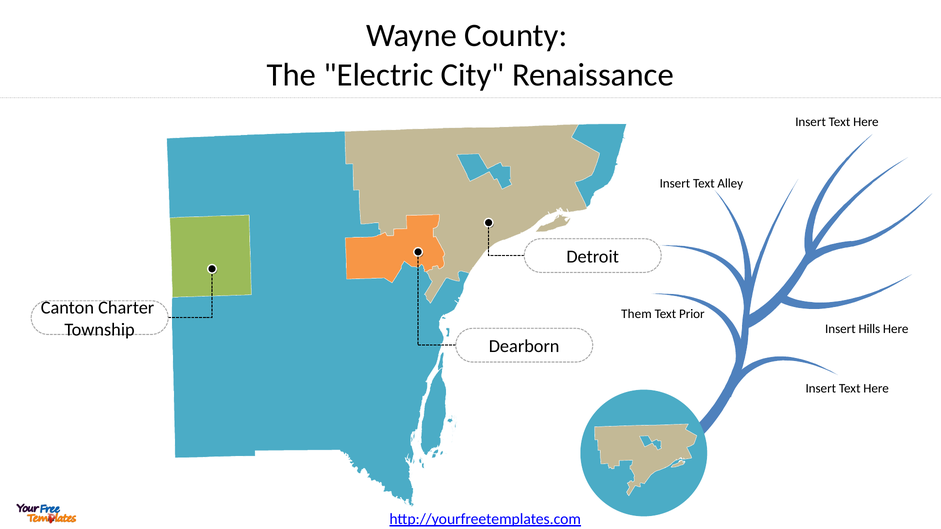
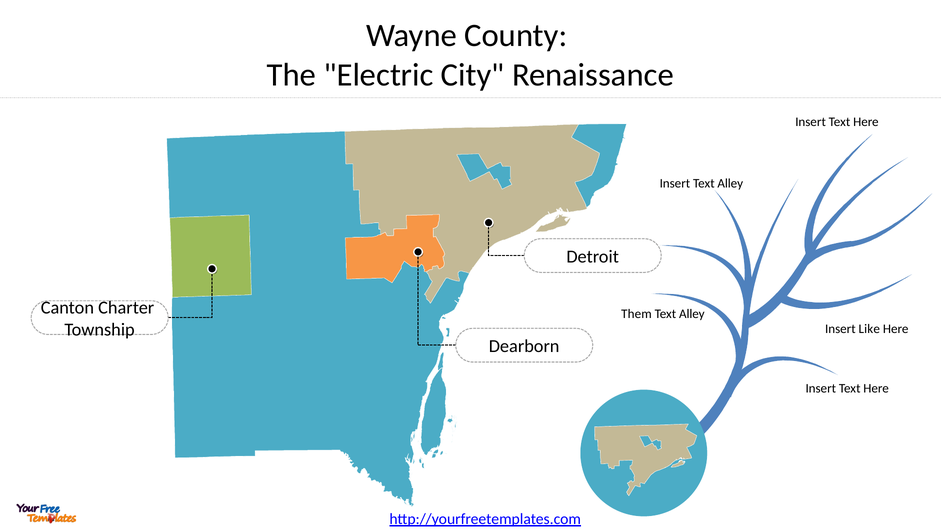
Prior: Prior -> Alley (692, 314)
Hills: Hills -> Like (869, 329)
